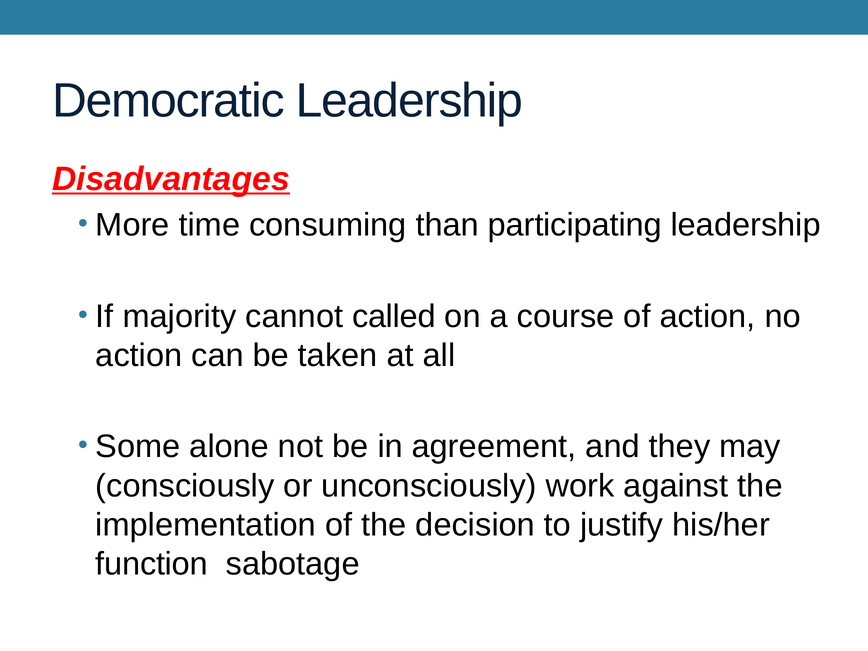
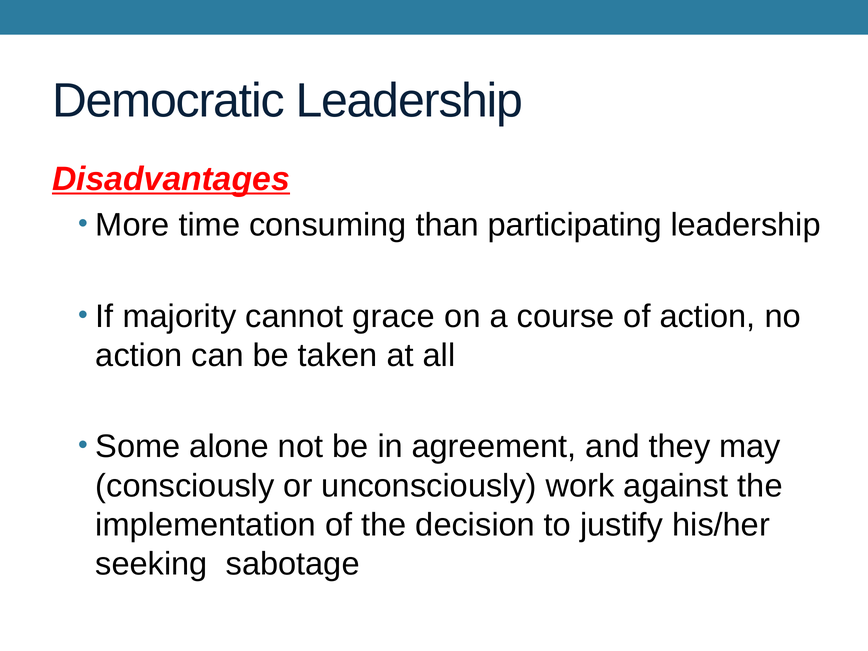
called: called -> grace (394, 316)
function: function -> seeking (152, 564)
